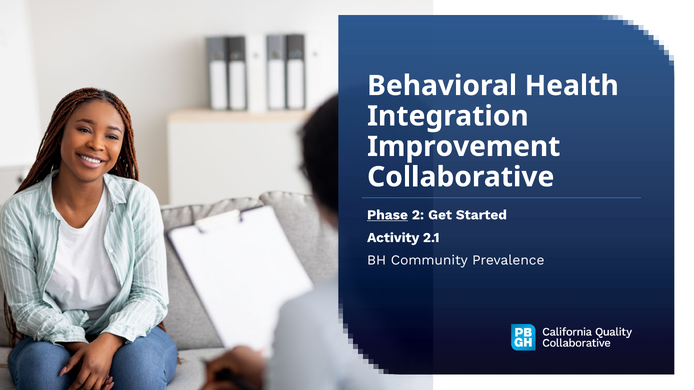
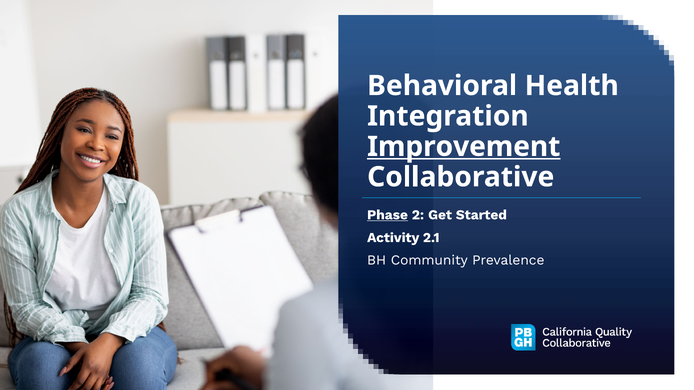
Improvement underline: none -> present (464, 147)
